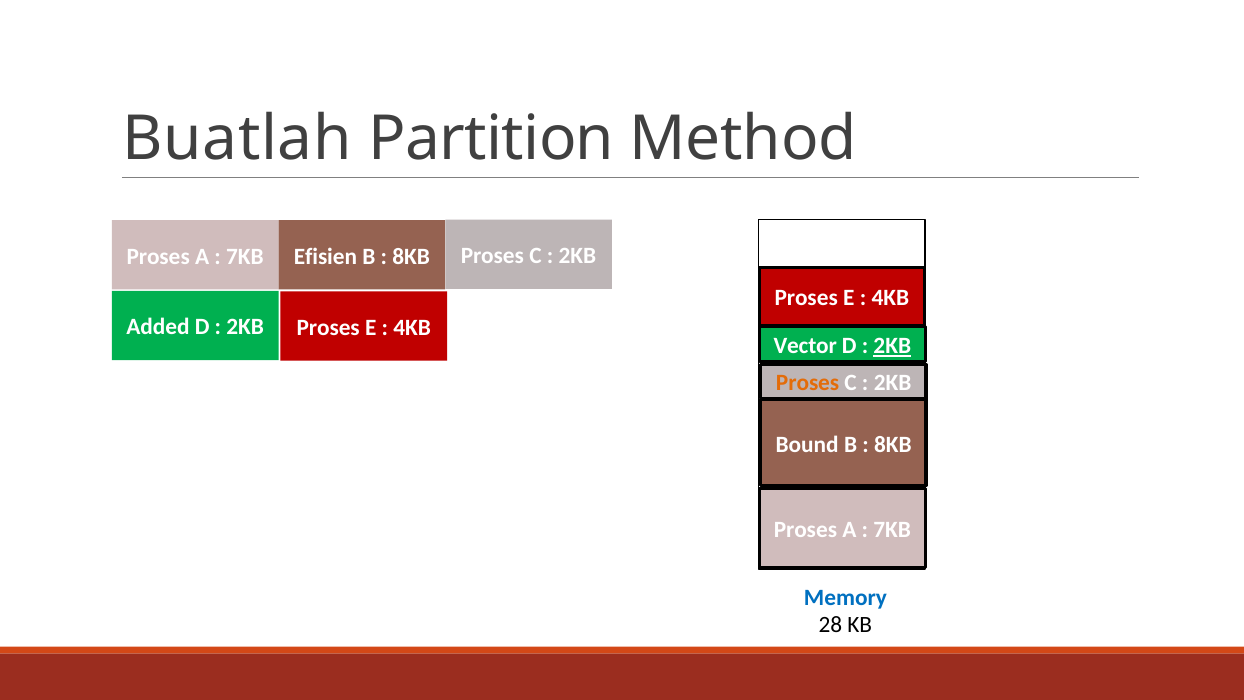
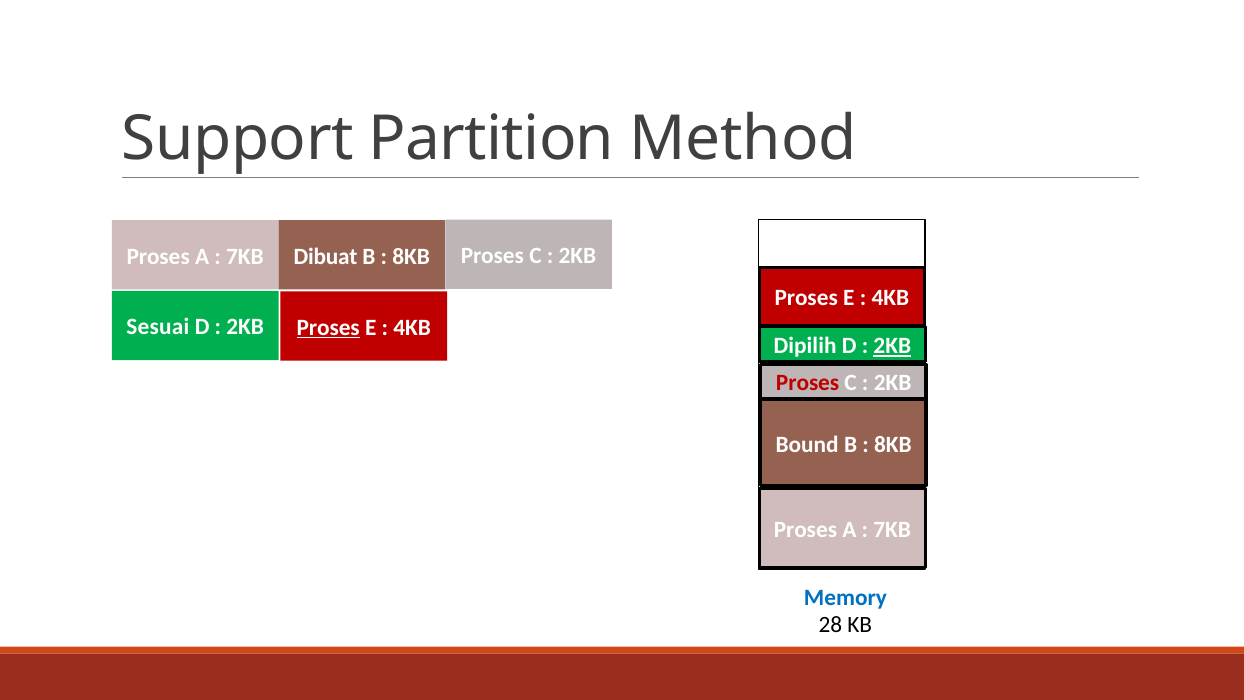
Buatlah: Buatlah -> Support (238, 139)
Efisien: Efisien -> Dibuat (325, 256)
Added: Added -> Sesuai (158, 327)
Proses underline: none -> present (328, 328)
Vector: Vector -> Dipilih (805, 346)
Proses colour: orange -> red (808, 383)
